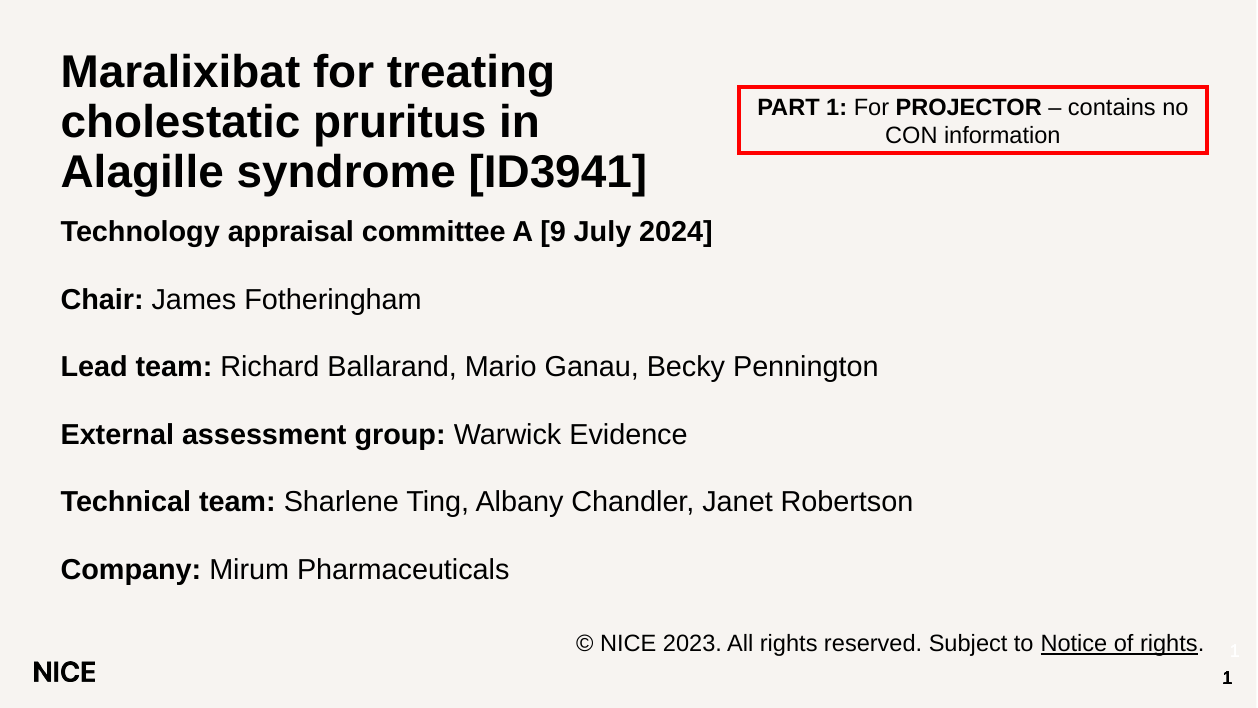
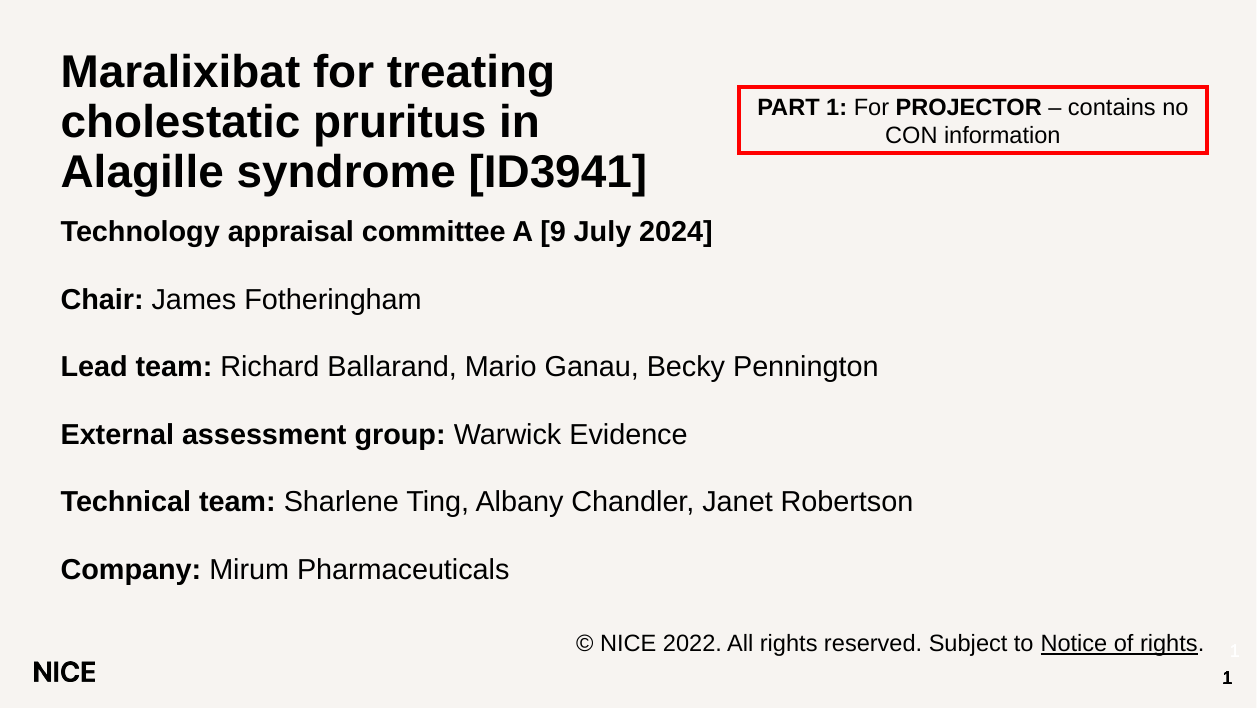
2023: 2023 -> 2022 (692, 643)
